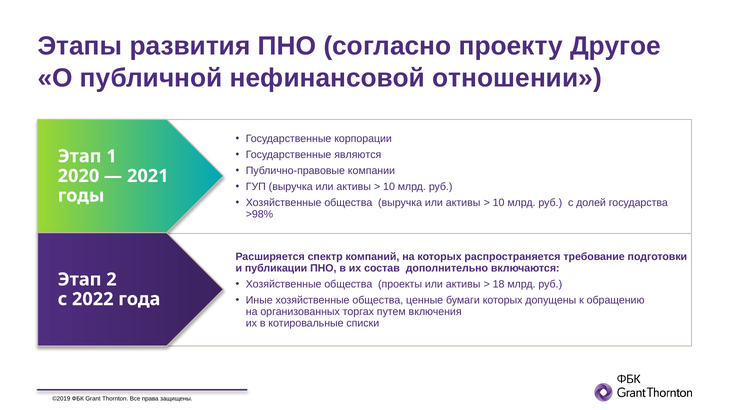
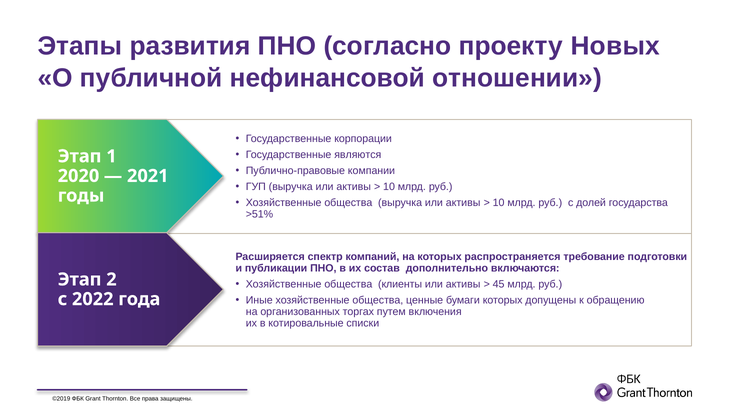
Другое: Другое -> Новых (615, 46)
>98%: >98% -> >51% (259, 214)
проекты: проекты -> клиенты (400, 284)
18: 18 -> 45 (499, 284)
